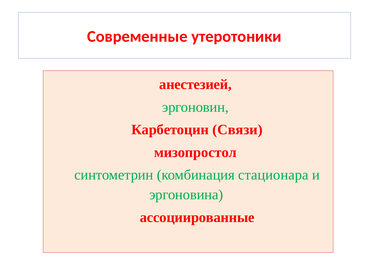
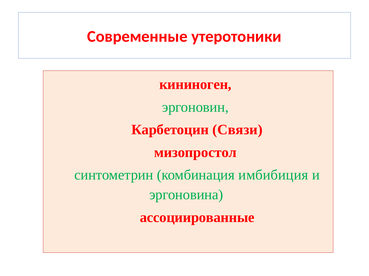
анестезией: анестезией -> кининоген (195, 85)
стационара: стационара -> имбибиция (273, 175)
